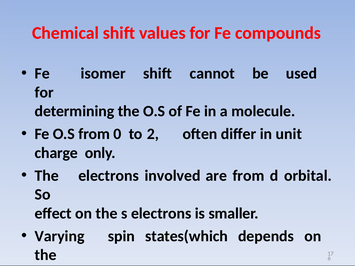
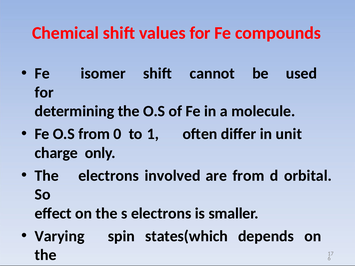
2: 2 -> 1 (153, 134)
